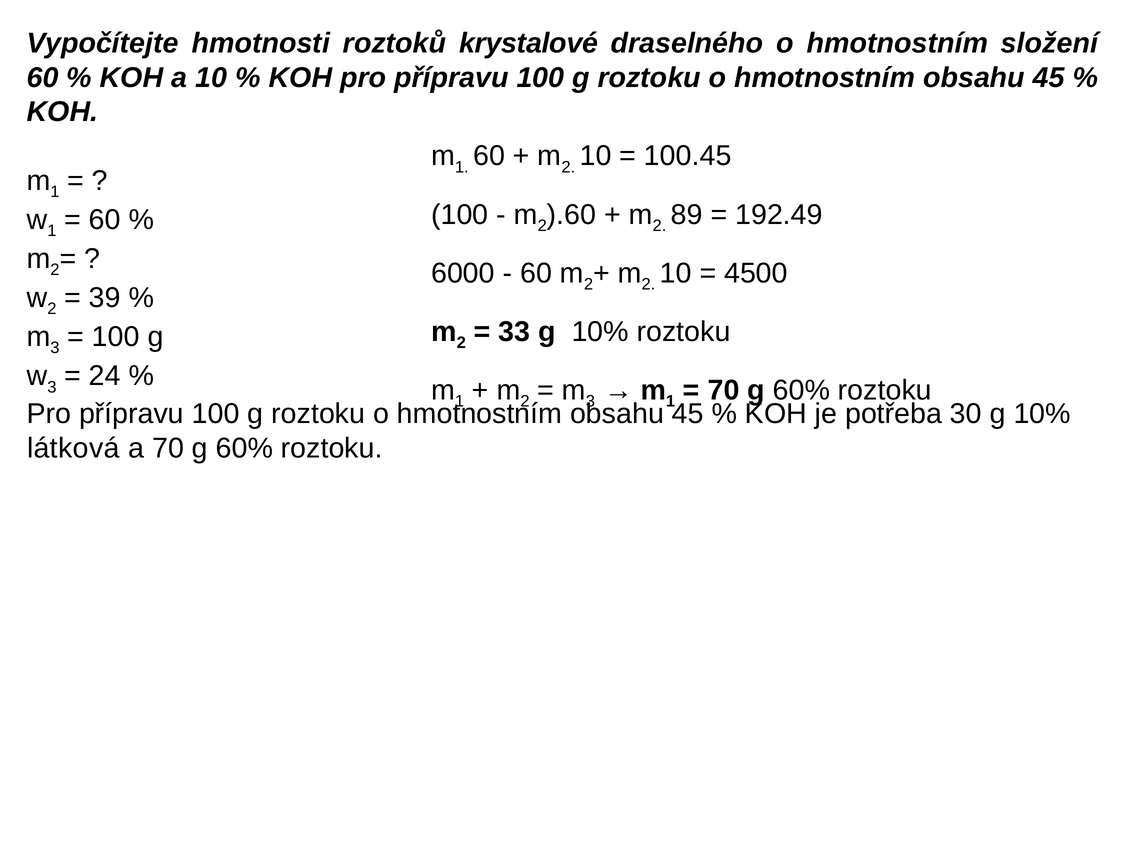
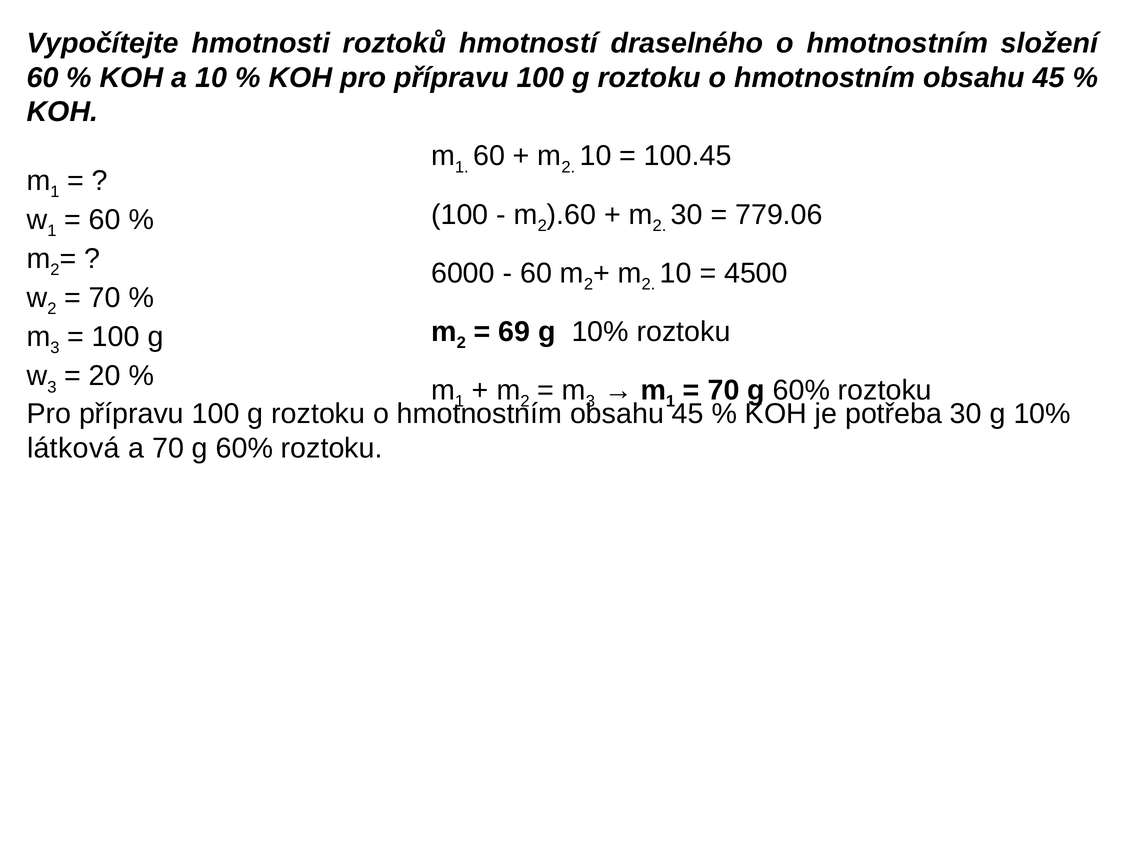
krystalové: krystalové -> hmotností (529, 43)
89: 89 -> 30 (687, 215)
192.49: 192.49 -> 779.06 (779, 215)
39: 39 -> 70 (105, 298)
33: 33 -> 69 (514, 332)
24: 24 -> 20 (105, 376)
